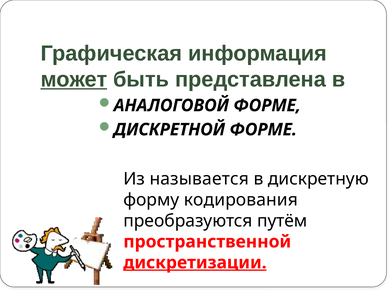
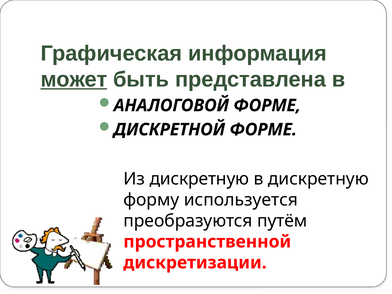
Из называется: называется -> дискретную (199, 179)
кодирования: кодирования -> используется (241, 200)
дискретизации underline: present -> none (195, 263)
